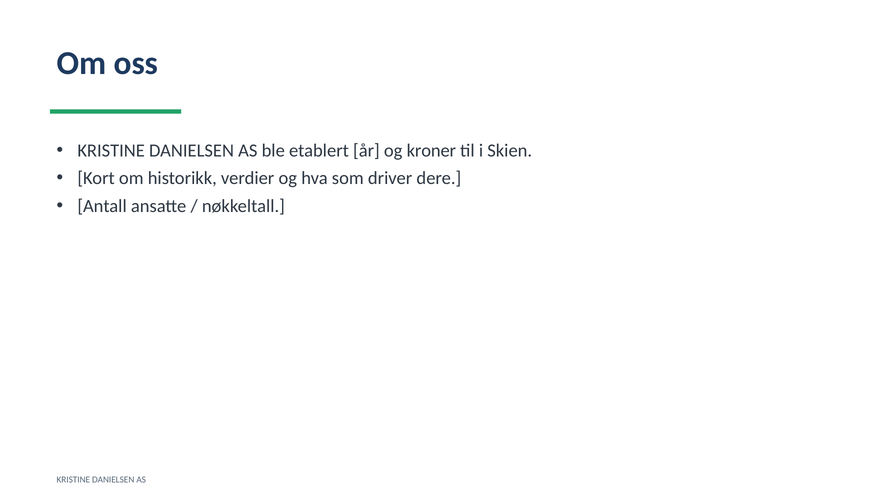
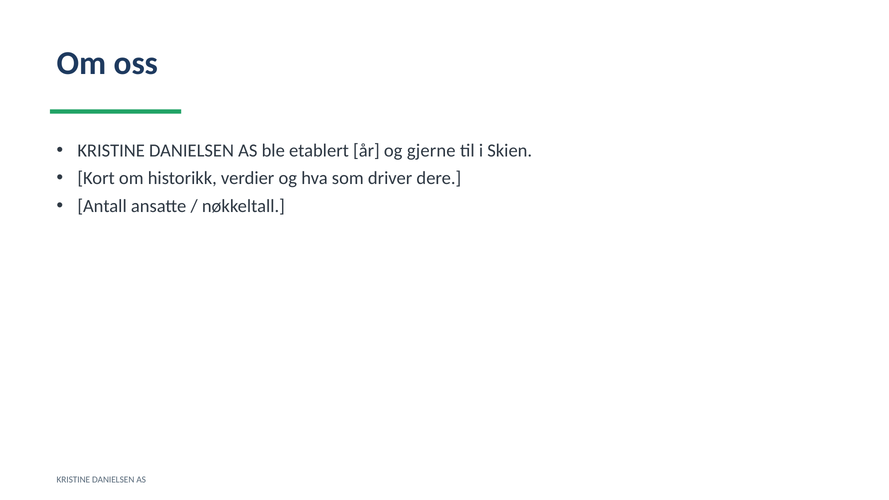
kroner: kroner -> gjerne (431, 151)
